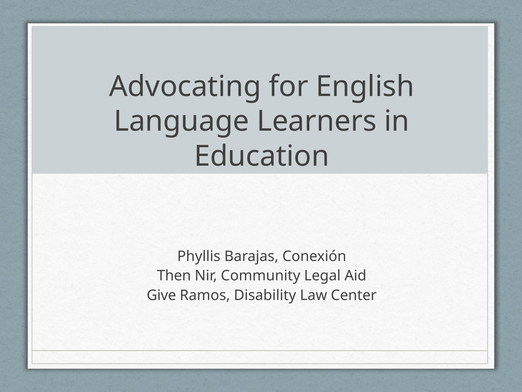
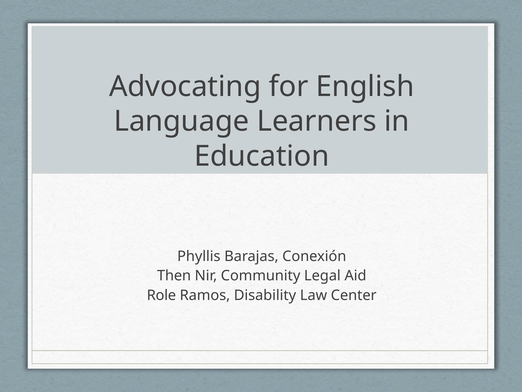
Give: Give -> Role (161, 295)
